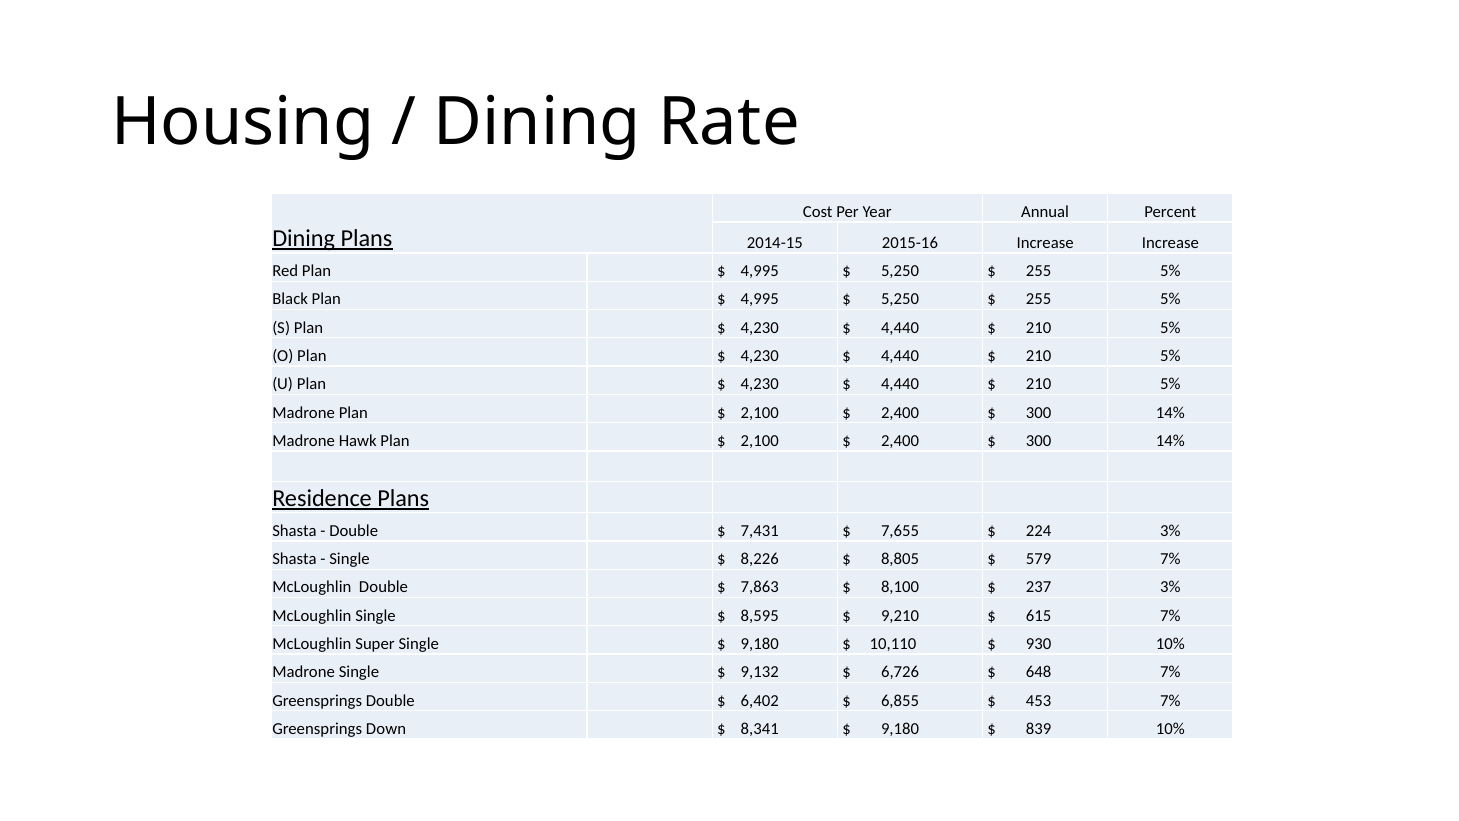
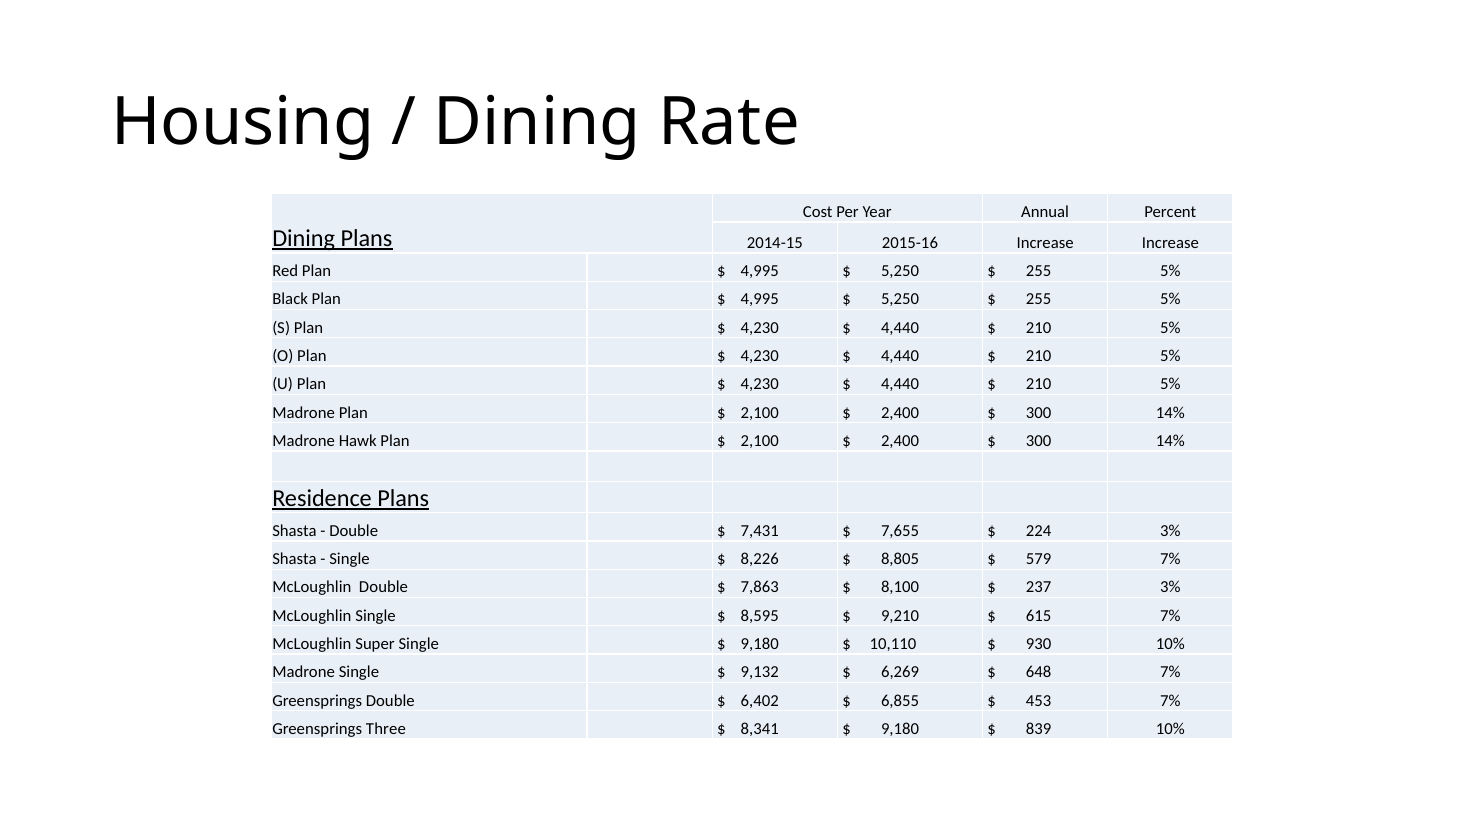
6,726: 6,726 -> 6,269 (900, 672)
Down: Down -> Three (386, 729)
